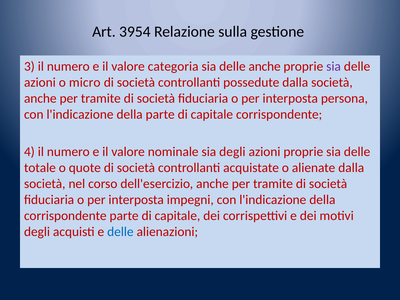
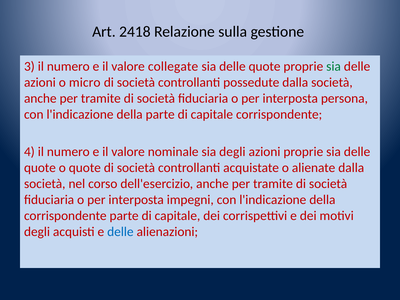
3954: 3954 -> 2418 (135, 32)
categoria: categoria -> collegate (173, 66)
anche: anche -> quote (265, 66)
sia colour: purple -> green (334, 66)
totale: totale -> quote (40, 168)
